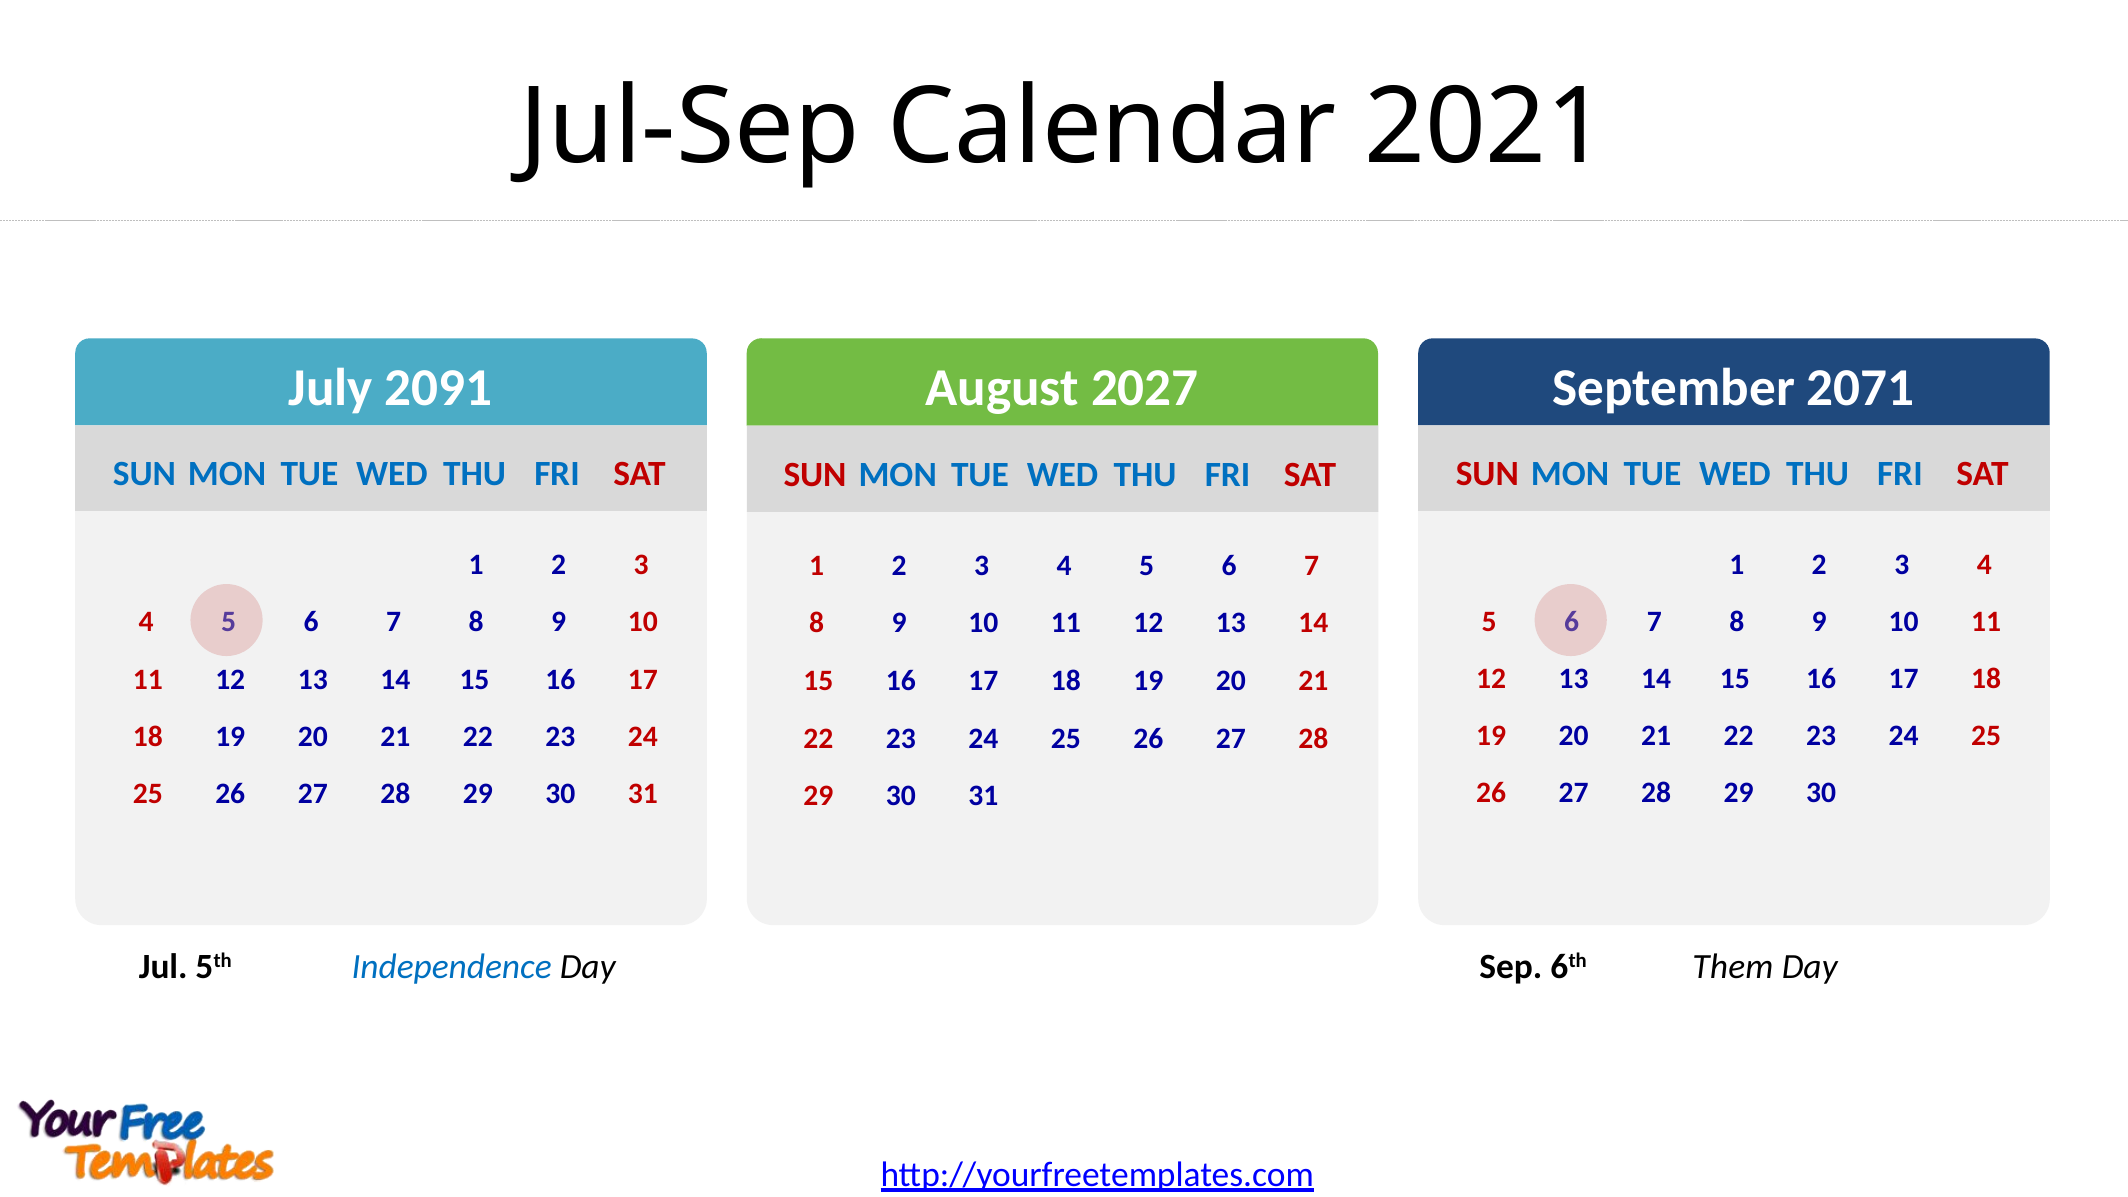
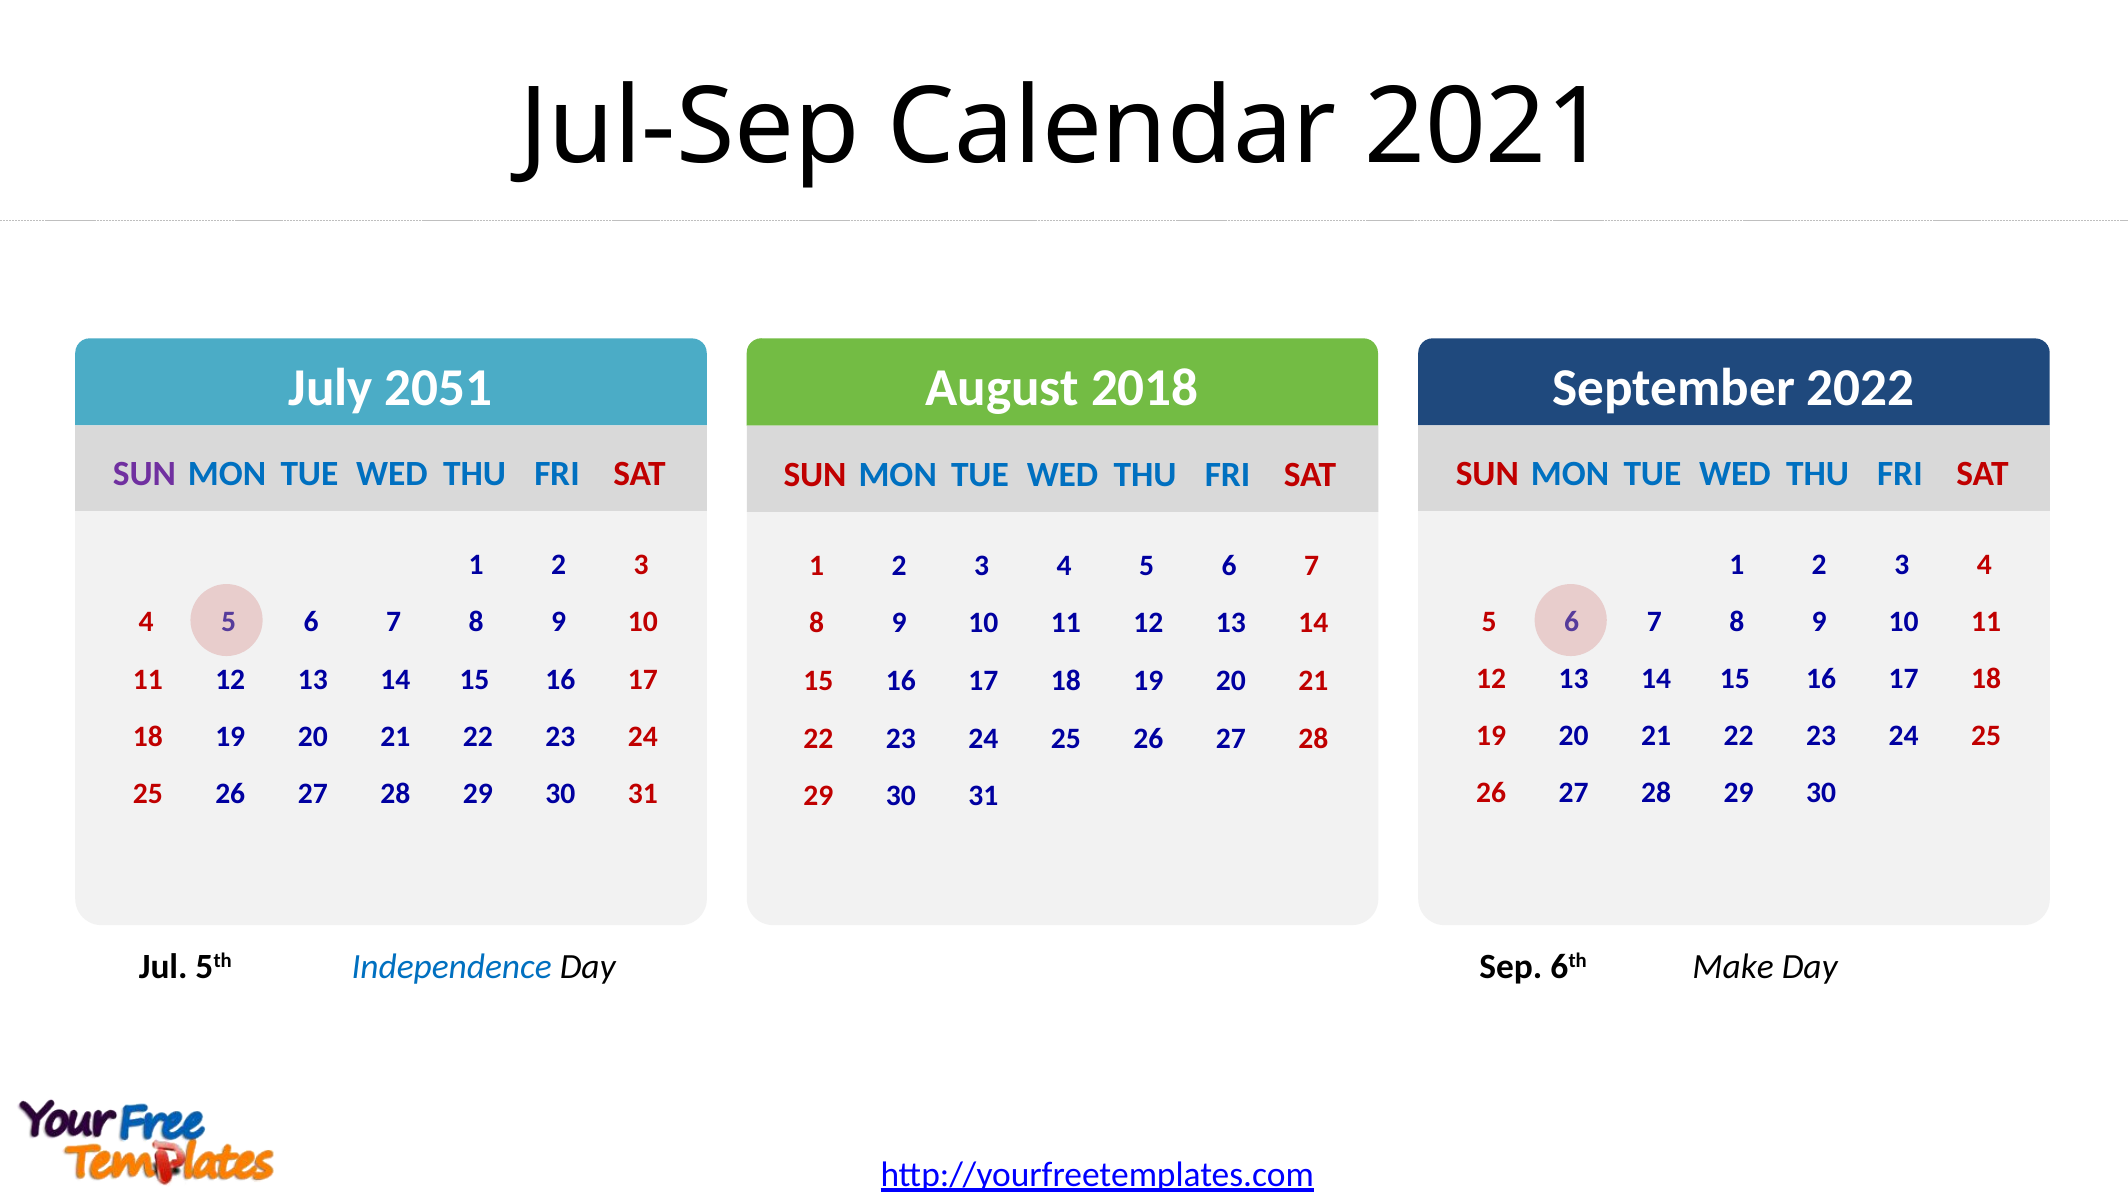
2091: 2091 -> 2051 (439, 388)
2071: 2071 -> 2022 (1861, 388)
2027: 2027 -> 2018 (1145, 388)
SUN colour: blue -> purple (144, 474)
Them: Them -> Make (1733, 966)
